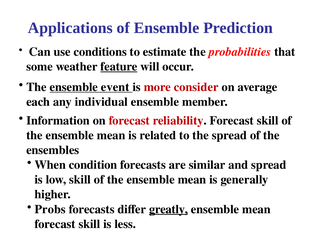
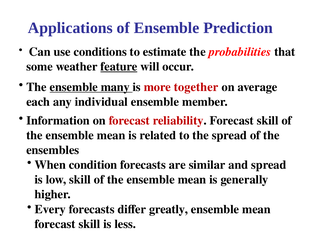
event: event -> many (115, 87)
consider: consider -> together (196, 87)
Probs: Probs -> Every (50, 209)
greatly underline: present -> none (169, 209)
